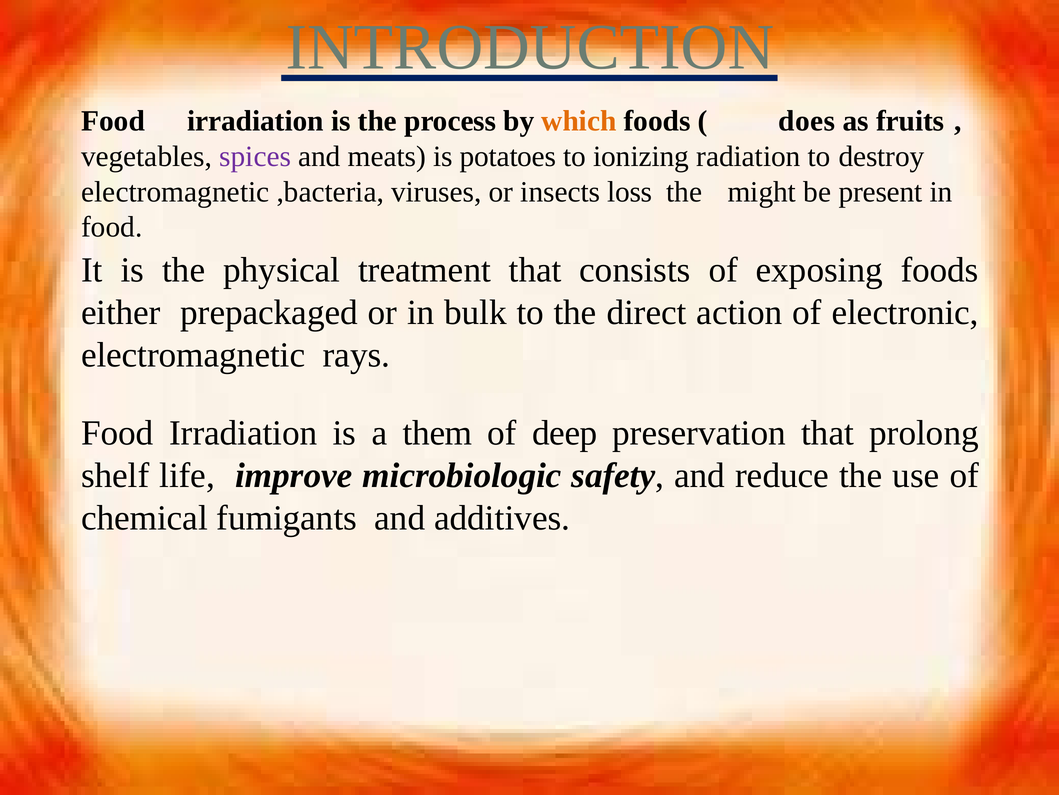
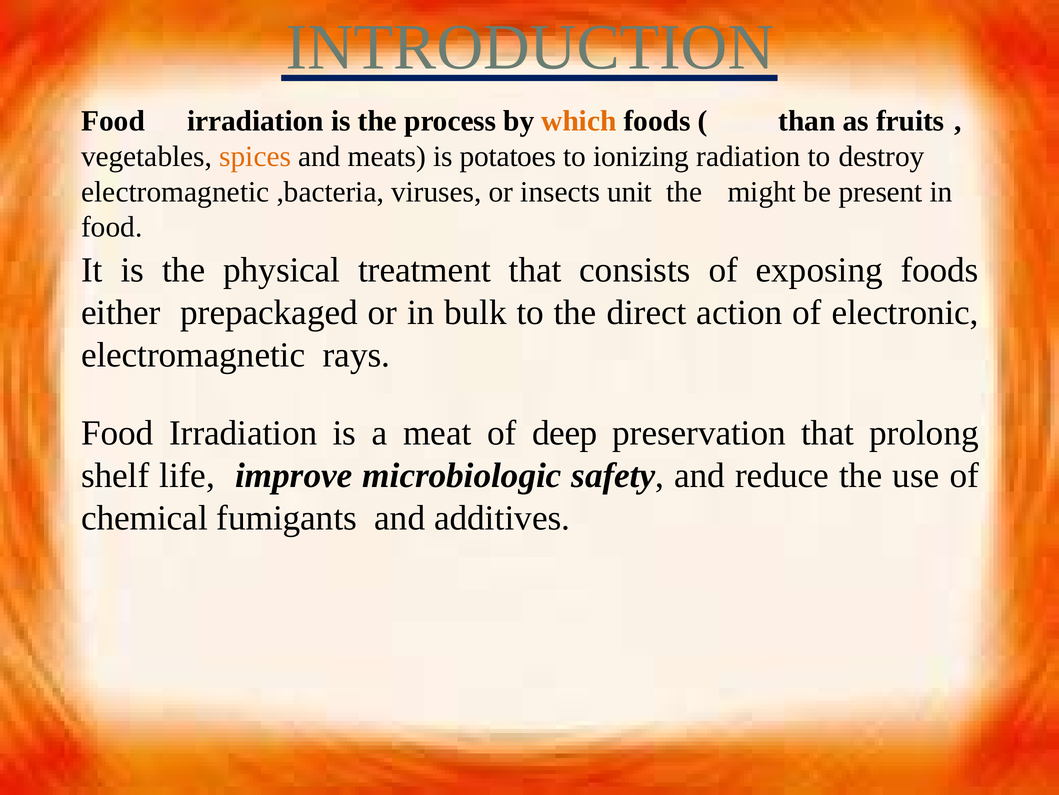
does: does -> than (807, 121)
spices colour: purple -> orange (255, 156)
loss: loss -> unit (630, 192)
them: them -> meat (437, 433)
